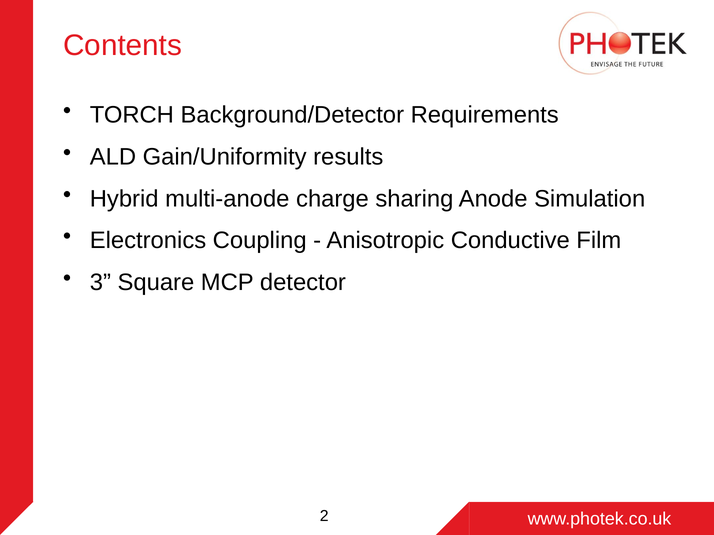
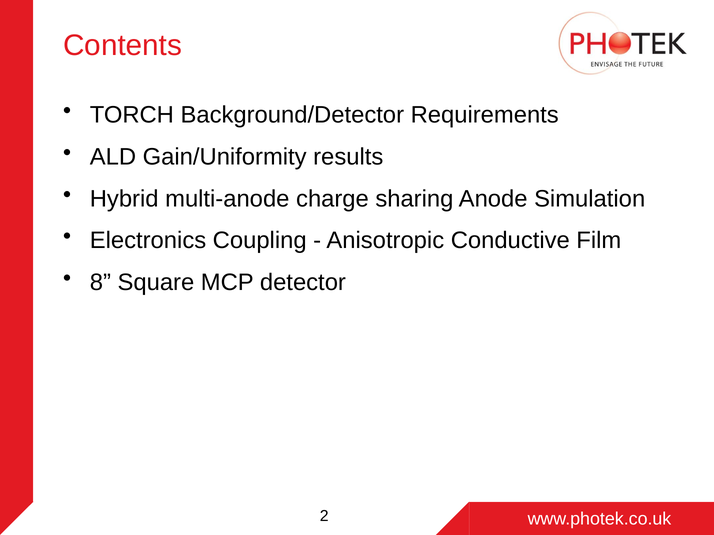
3: 3 -> 8 (100, 283)
